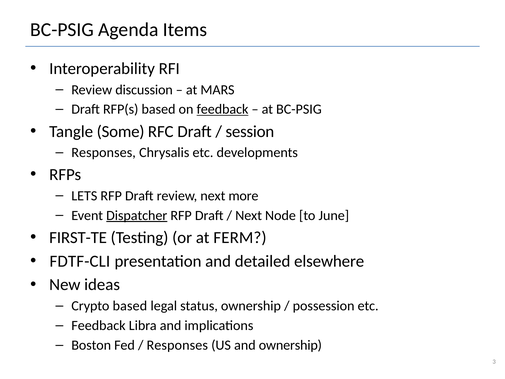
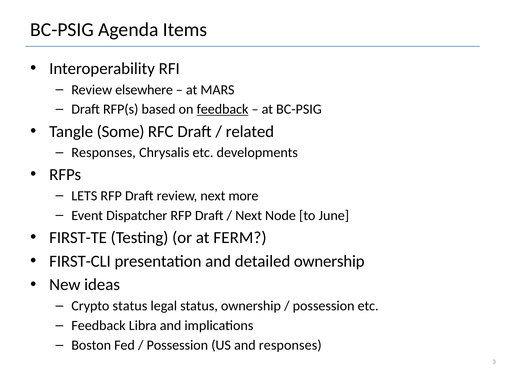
discussion: discussion -> elsewhere (144, 90)
session: session -> related (250, 131)
Dispatcher underline: present -> none (137, 215)
FDTF-CLI: FDTF-CLI -> FIRST-CLI (80, 261)
detailed elsewhere: elsewhere -> ownership (329, 261)
Crypto based: based -> status (130, 306)
Responses: Responses -> Possession (177, 345)
and ownership: ownership -> responses (290, 345)
